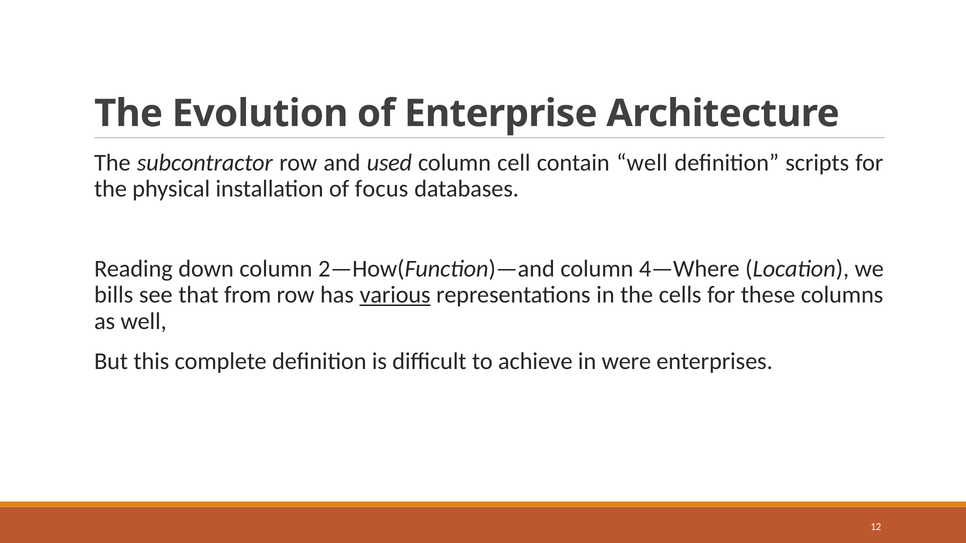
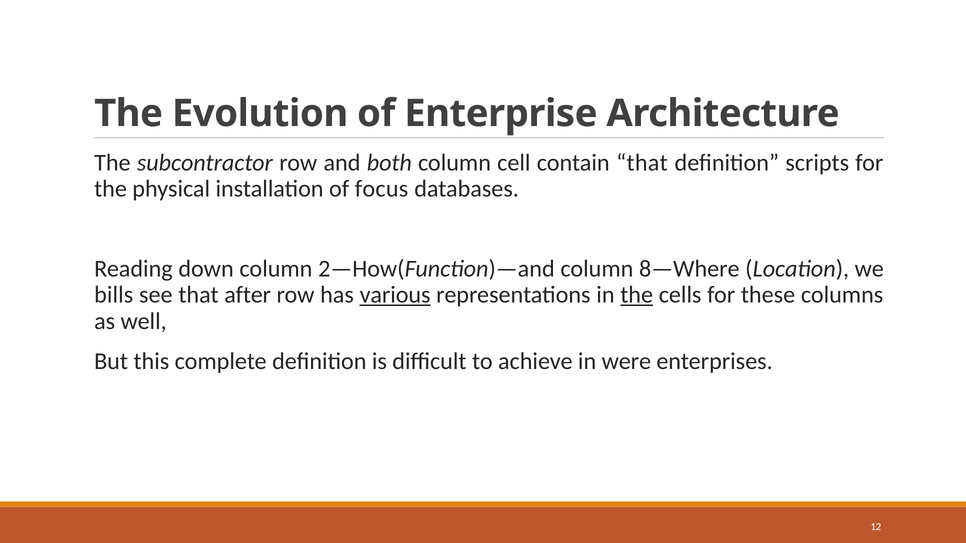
used: used -> both (389, 163)
contain well: well -> that (642, 163)
4—Where: 4—Where -> 8—Where (689, 269)
from: from -> after (248, 295)
the underline: none -> present (637, 295)
